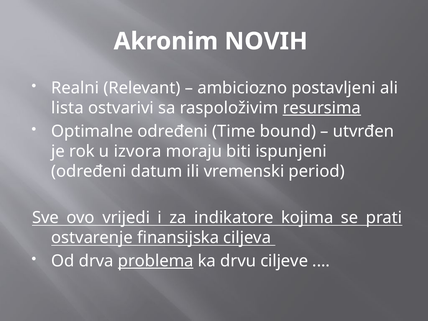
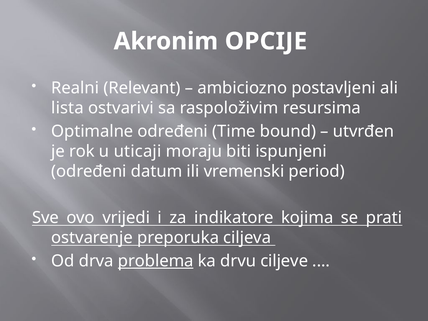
NOVIH: NOVIH -> OPCIJE (266, 41)
resursima underline: present -> none (322, 108)
izvora: izvora -> uticaji (138, 151)
finansijska: finansijska -> preporuka (178, 238)
